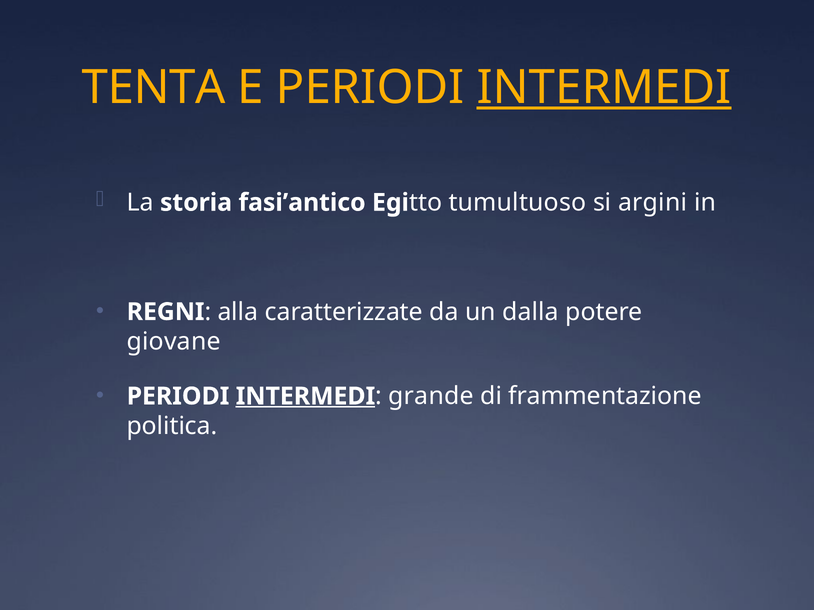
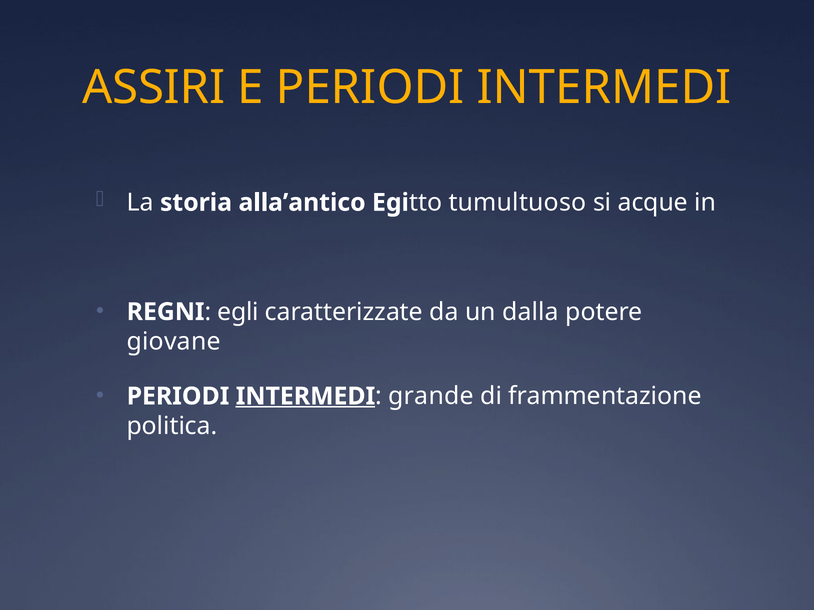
TENTA: TENTA -> ASSIRI (154, 88)
INTERMEDI underline: present -> none (604, 88)
fasi’antico: fasi’antico -> alla’antico (302, 203)
argini: argini -> acque (653, 203)
alla: alla -> egli (238, 312)
